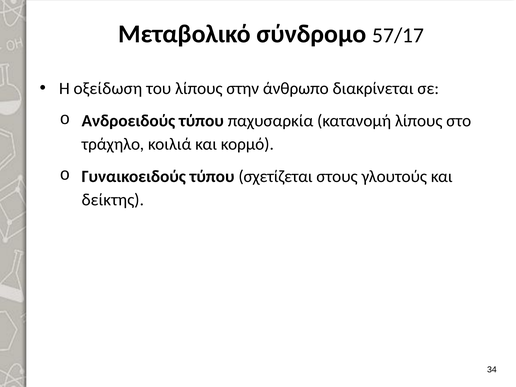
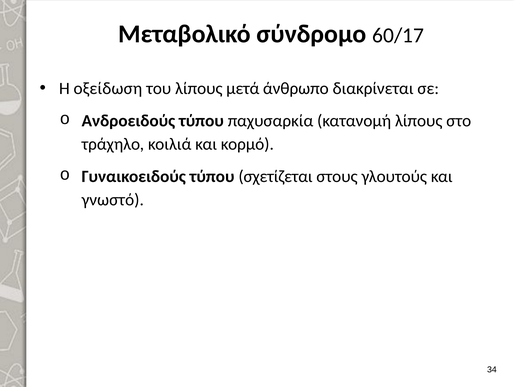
57/17: 57/17 -> 60/17 (398, 35)
στην: στην -> μετά (243, 89)
δείκτης: δείκτης -> γνωστό (113, 200)
